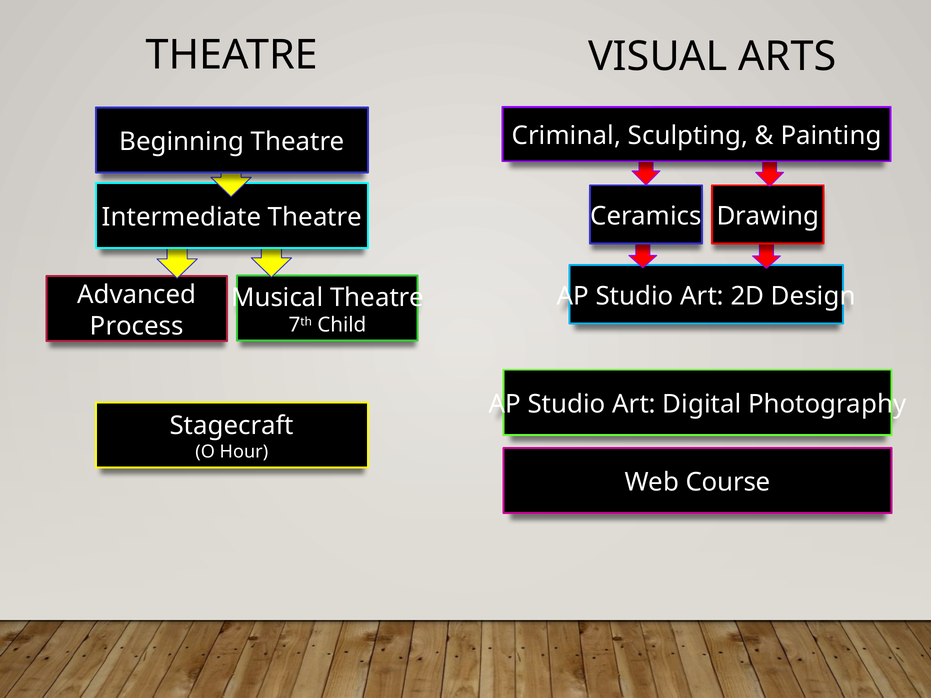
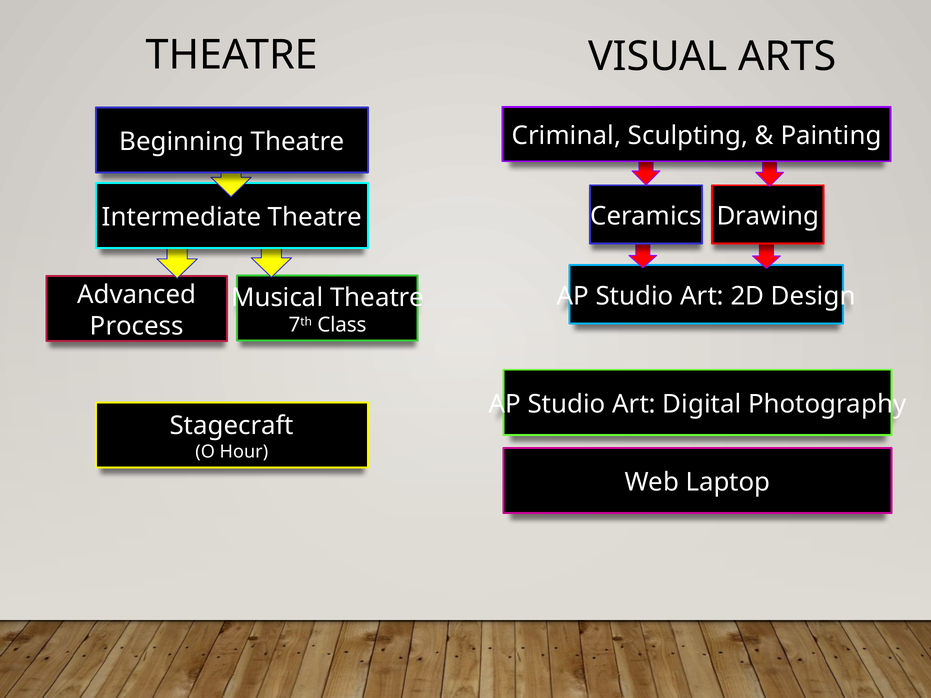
Child: Child -> Class (342, 325)
Course: Course -> Laptop (728, 483)
